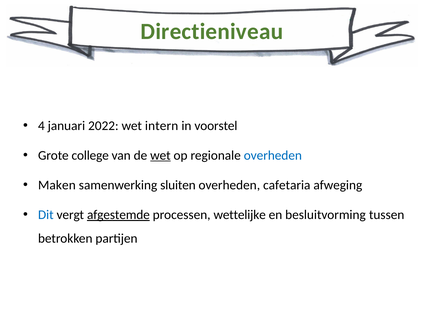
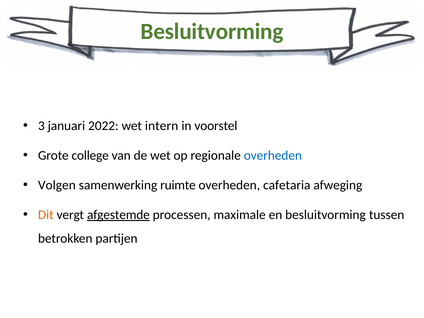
Directieniveau: Directieniveau -> Besluitvorming (212, 32)
4: 4 -> 3 (41, 126)
wet underline: present -> none (160, 155)
Maken: Maken -> Volgen (57, 185)
sluiten: sluiten -> ruimte (178, 185)
Dit colour: blue -> orange (46, 215)
wettelijke: wettelijke -> maximale (240, 215)
